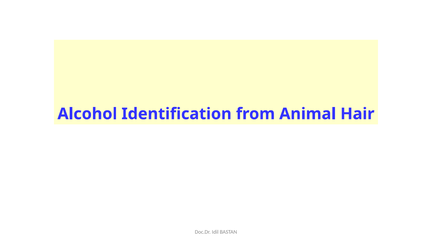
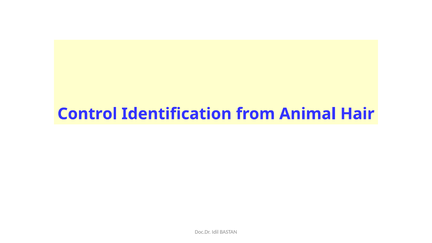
Alcohol: Alcohol -> Control (87, 114)
